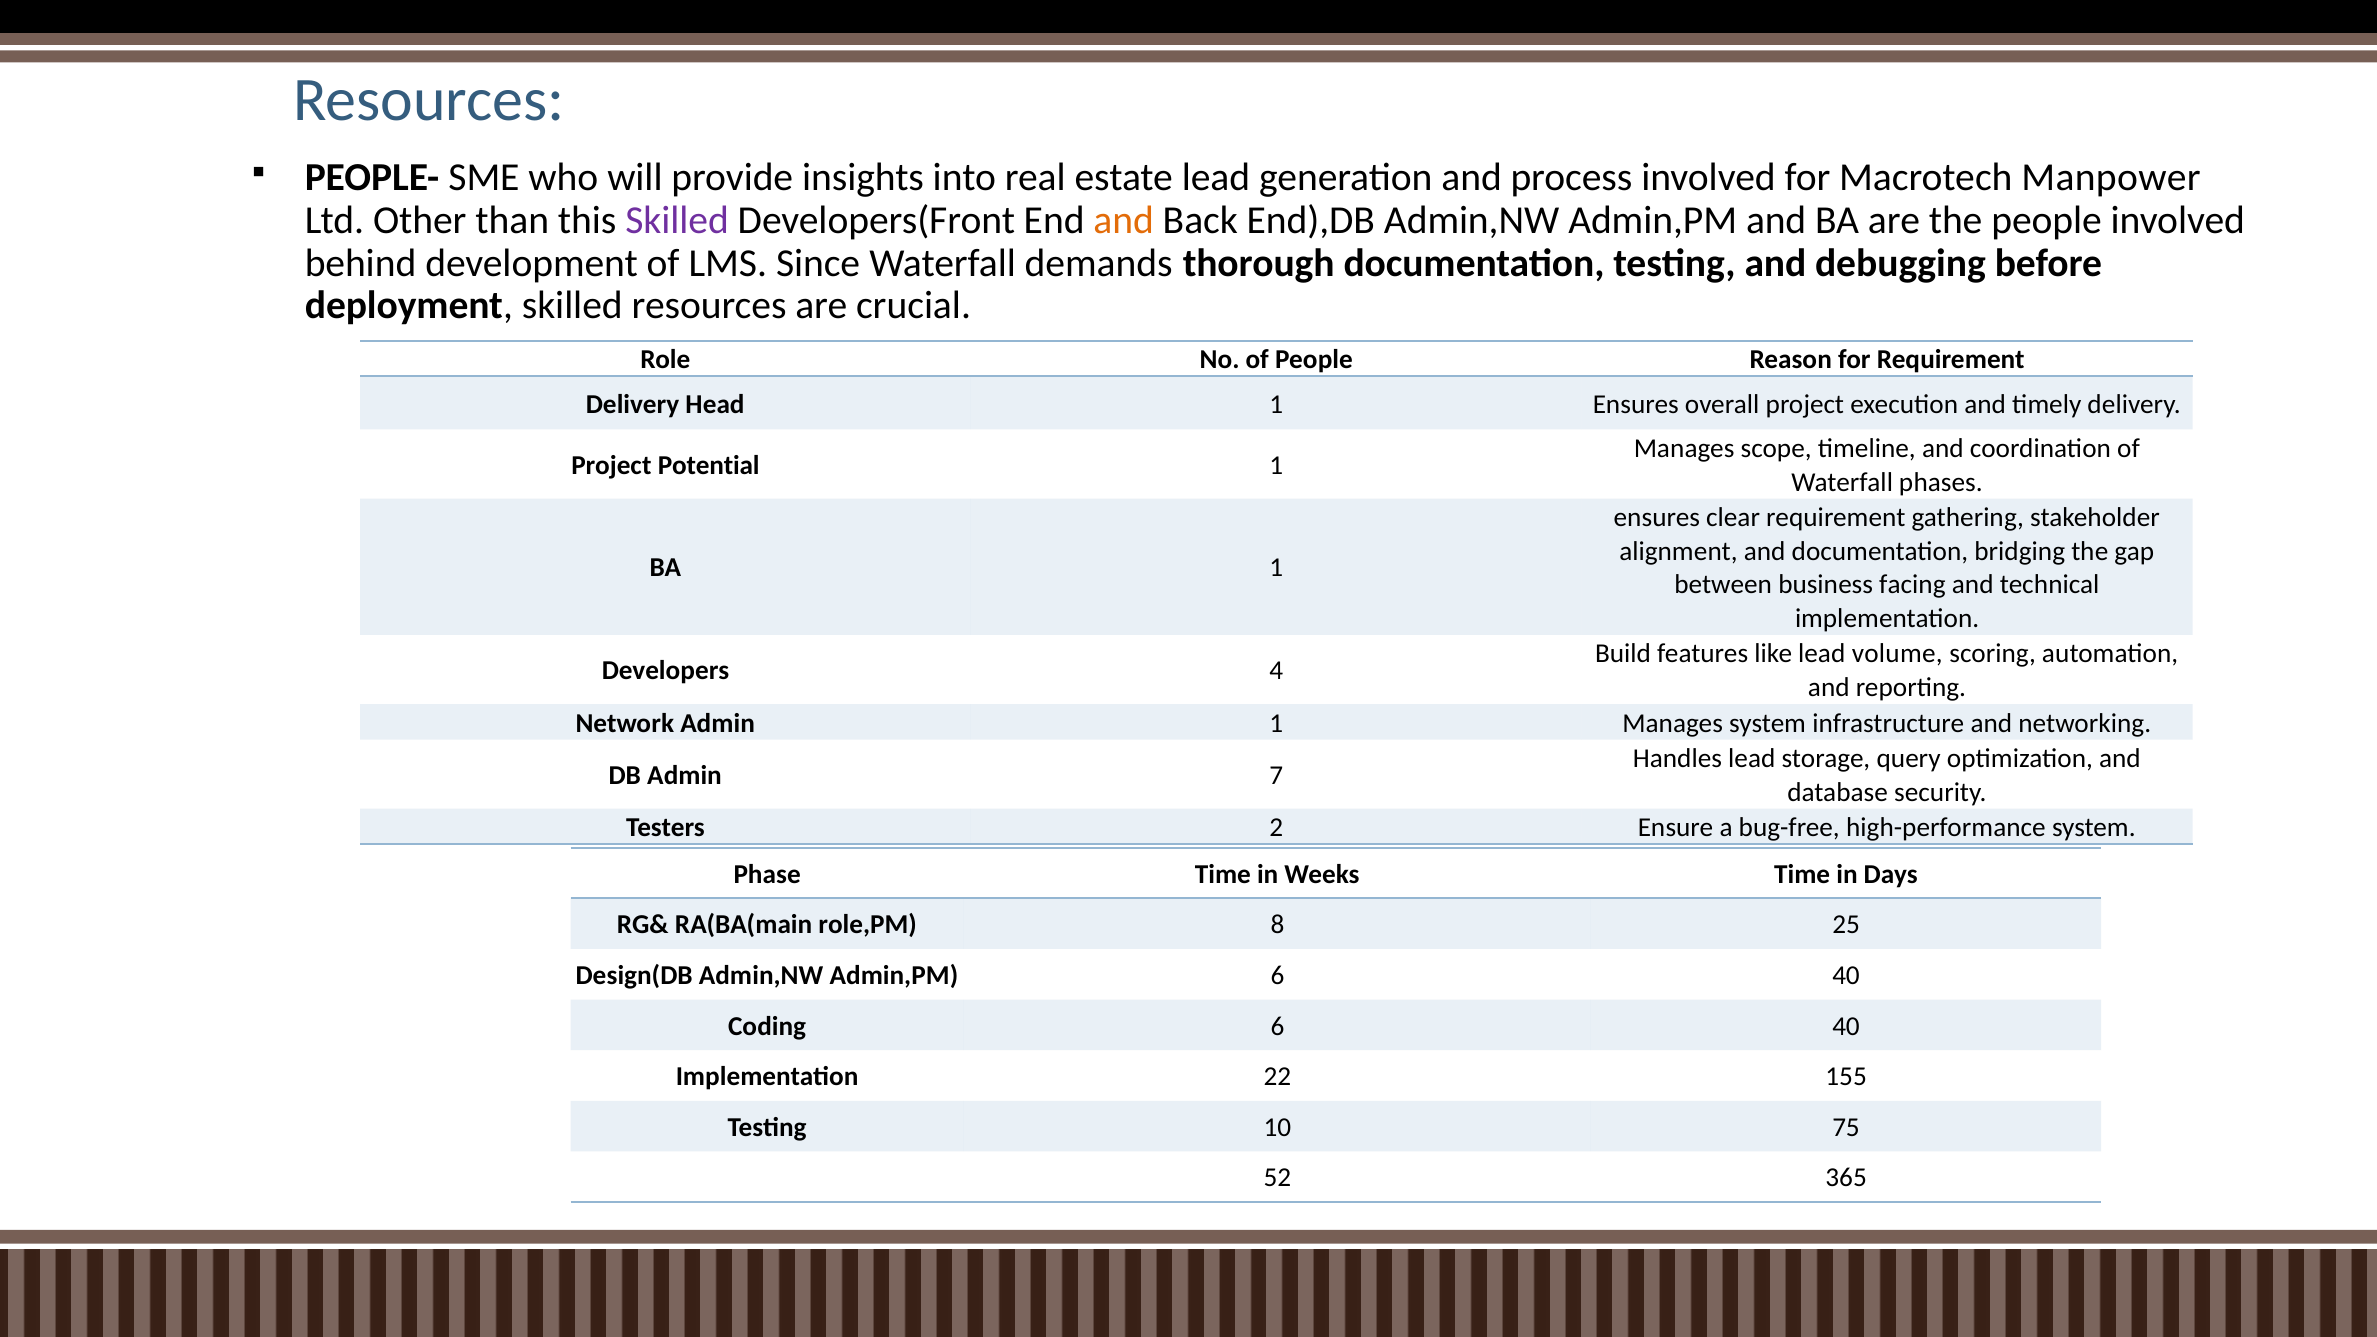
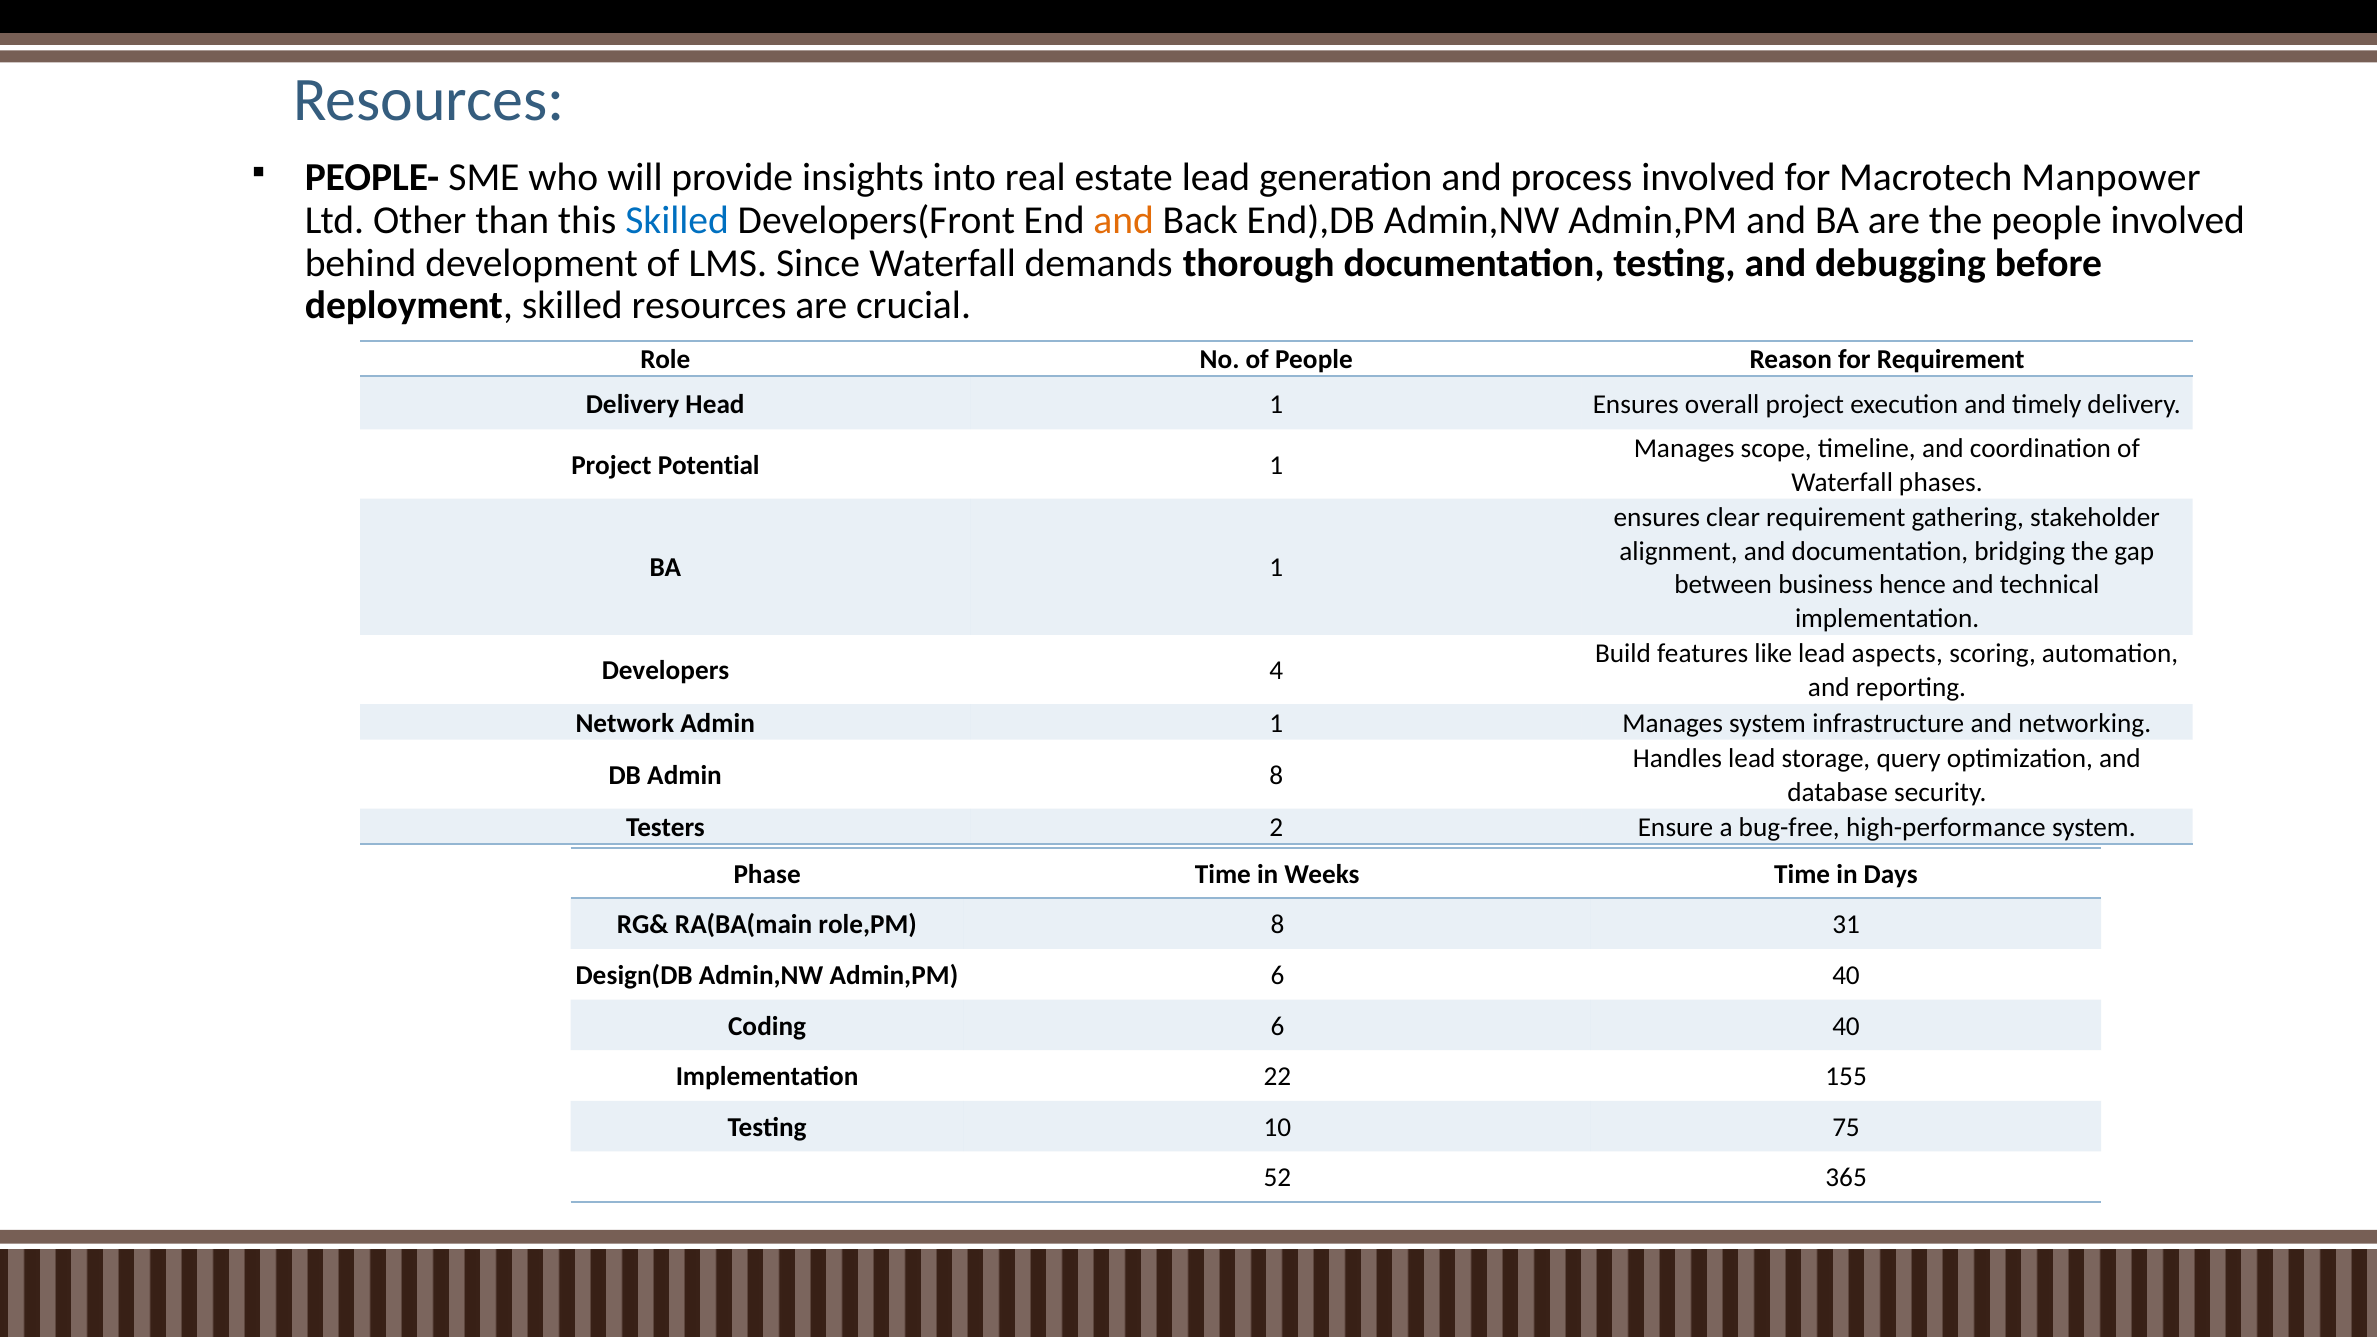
Skilled colour: purple -> blue (677, 220)
facing: facing -> hence (1912, 585)
volume: volume -> aspects (1897, 654)
Admin 7: 7 -> 8 (1276, 776)
25: 25 -> 31 (1846, 925)
